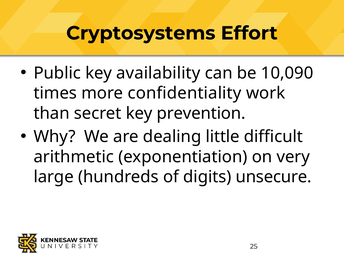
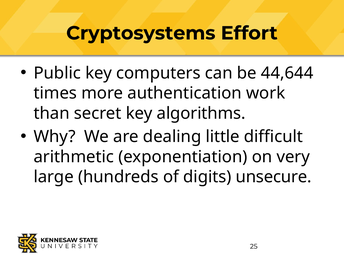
availability: availability -> computers (158, 73)
10,090: 10,090 -> 44,644 (287, 73)
confidentiality: confidentiality -> authentication (185, 93)
prevention: prevention -> algorithms (201, 113)
